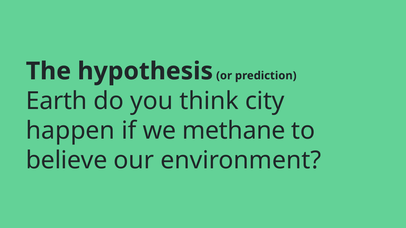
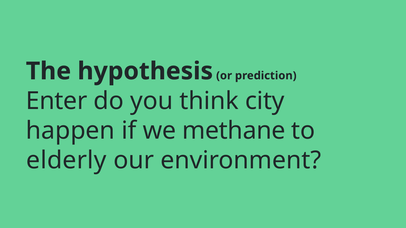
Earth: Earth -> Enter (57, 101)
believe: believe -> elderly (66, 161)
